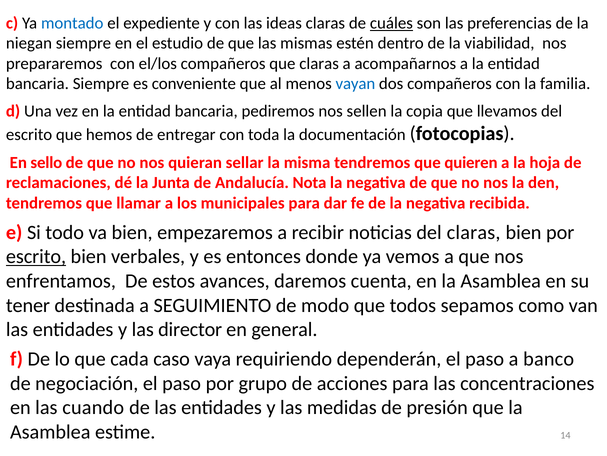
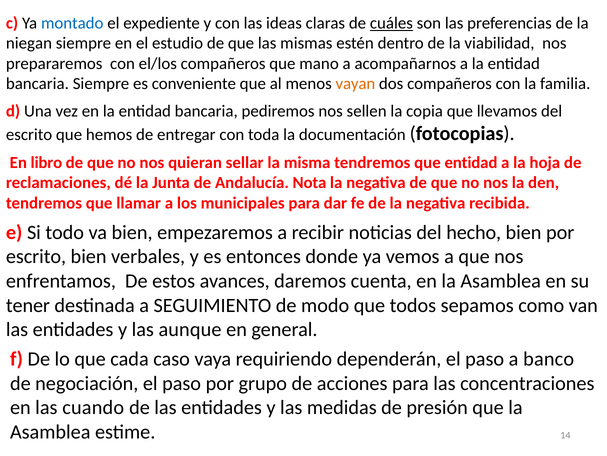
que claras: claras -> mano (319, 64)
vayan colour: blue -> orange (355, 84)
sello: sello -> libro (46, 162)
que quieren: quieren -> entidad (471, 162)
del claras: claras -> hecho (474, 232)
escrito underline: present -> none (36, 256)
director: director -> aunque (190, 329)
